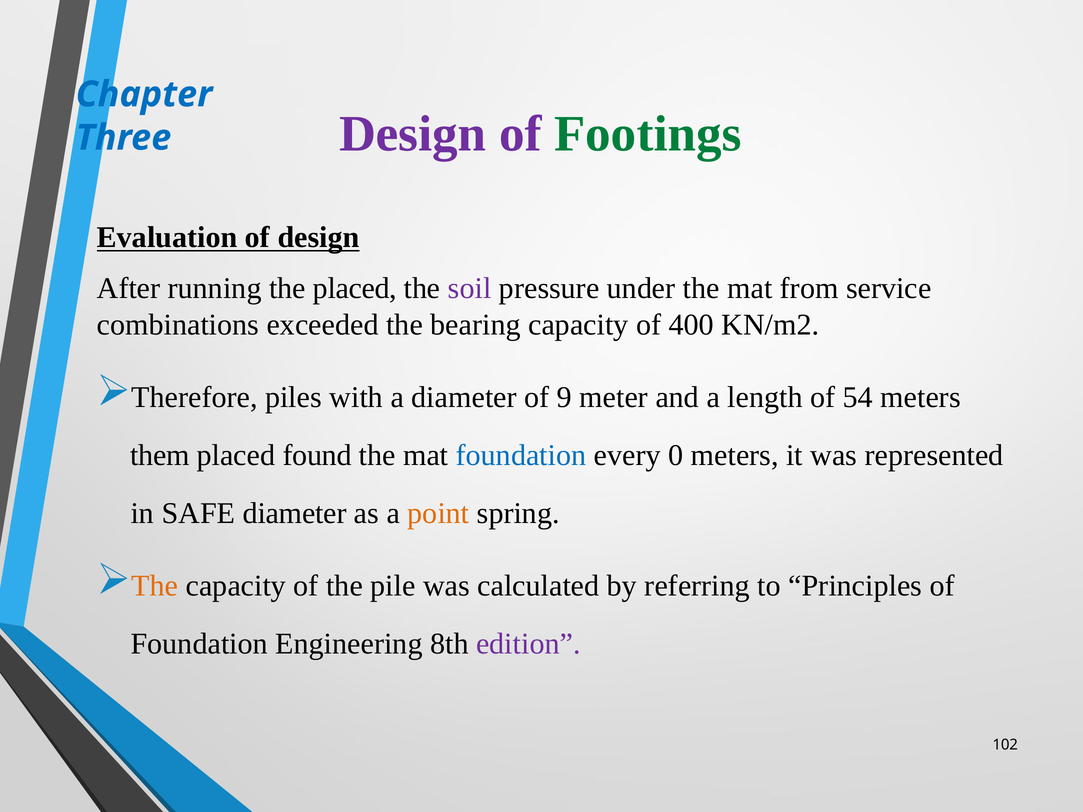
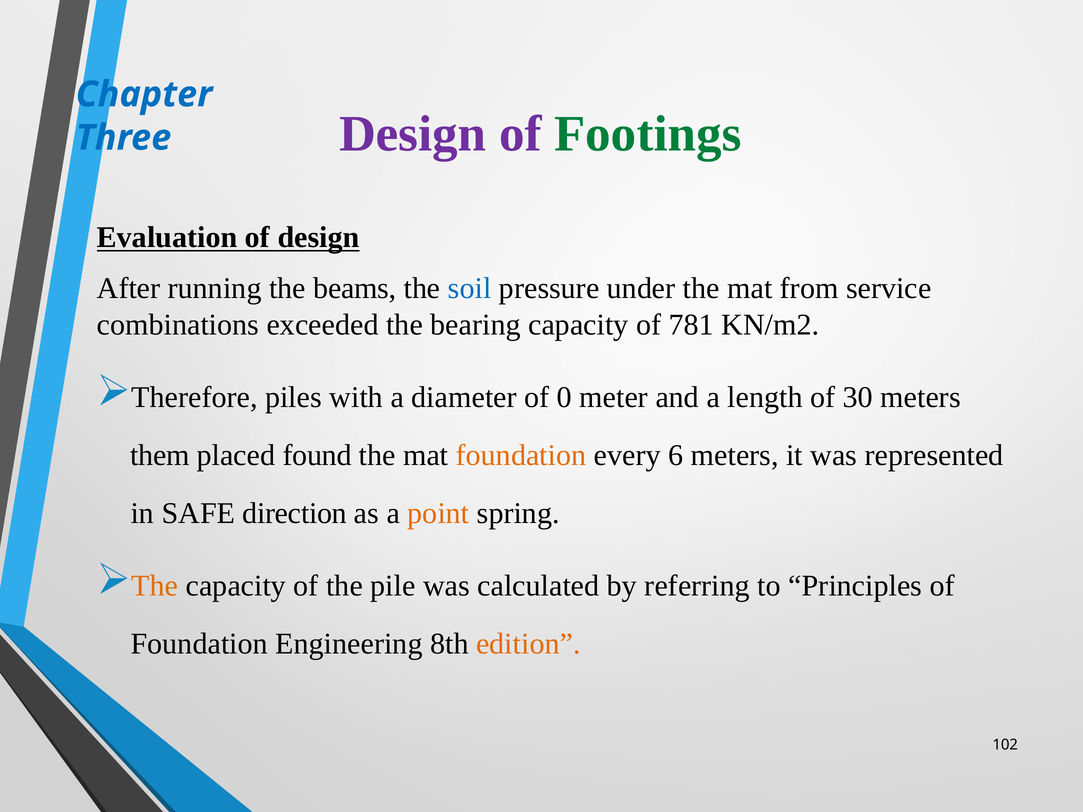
the placed: placed -> beams (355, 289)
soil colour: purple -> blue (470, 289)
400: 400 -> 781 (691, 325)
9: 9 -> 0 (564, 398)
54: 54 -> 30 (858, 398)
foundation colour: blue -> orange (521, 455)
0: 0 -> 6 (676, 455)
SAFE diameter: diameter -> direction (295, 513)
edition colour: purple -> orange (528, 644)
